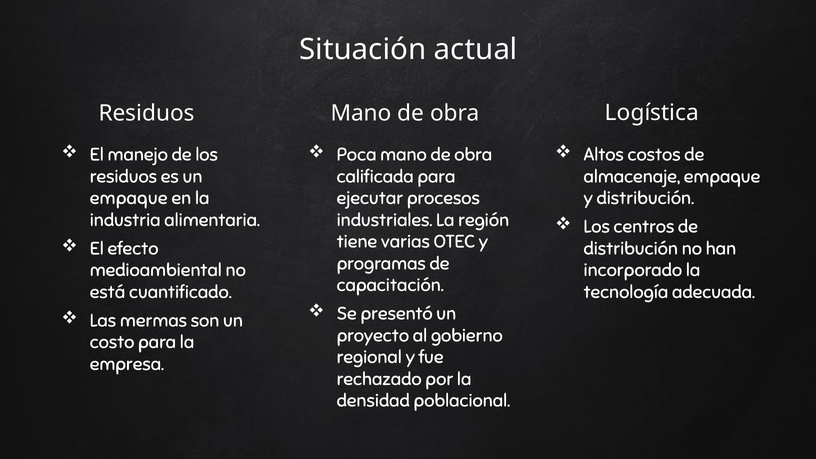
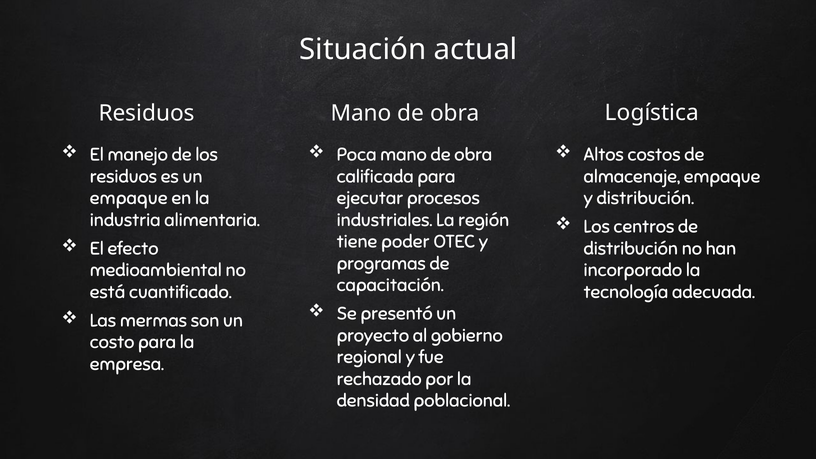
varias: varias -> poder (405, 242)
